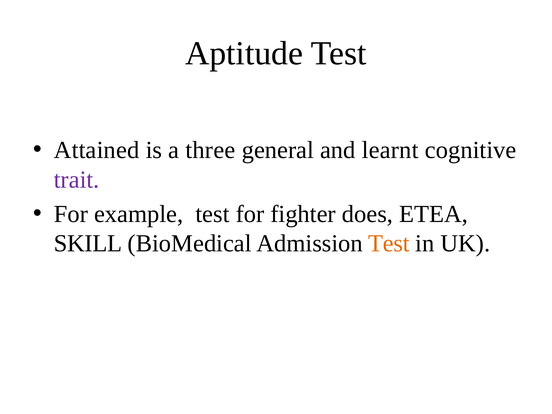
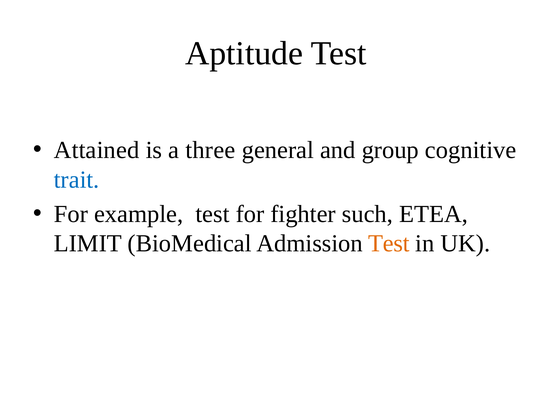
learnt: learnt -> group (390, 150)
trait colour: purple -> blue (77, 180)
does: does -> such (367, 214)
SKILL: SKILL -> LIMIT (88, 243)
